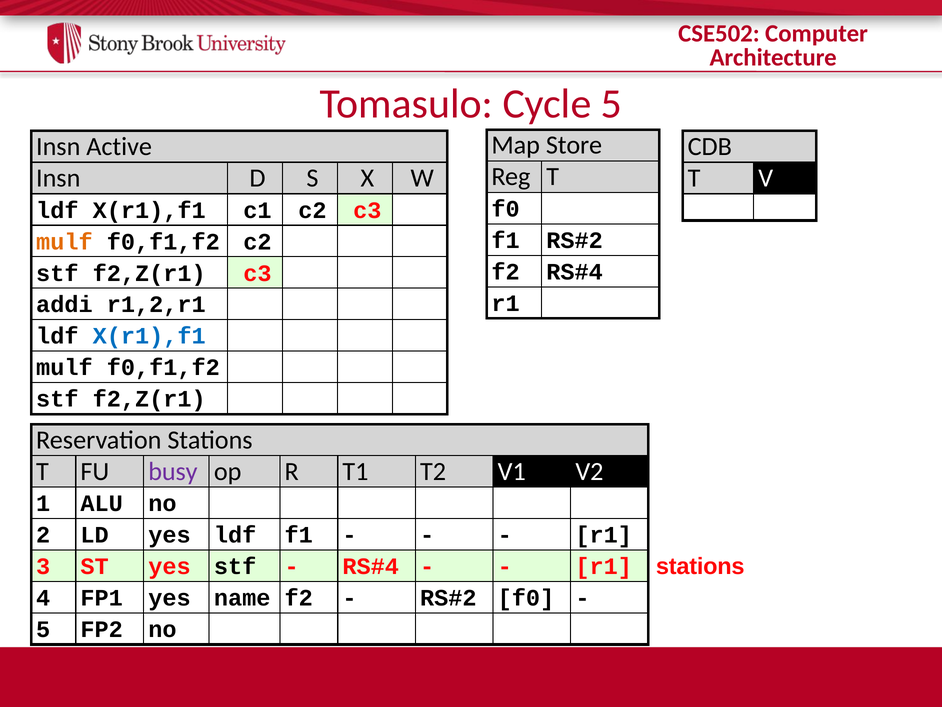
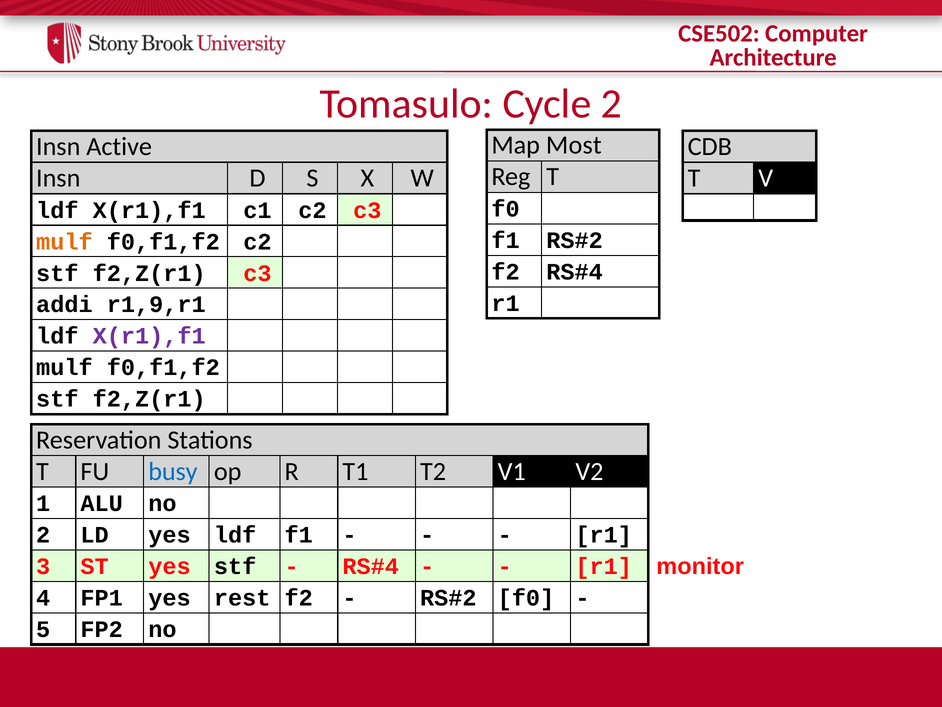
Cycle 5: 5 -> 2 (612, 104)
Store: Store -> Most (574, 145)
r1,2,r1: r1,2,r1 -> r1,9,r1 (156, 304)
X(r1),f1 colour: blue -> purple (149, 336)
busy colour: purple -> blue (173, 471)
stations: stations -> monitor (700, 566)
name: name -> rest (242, 598)
